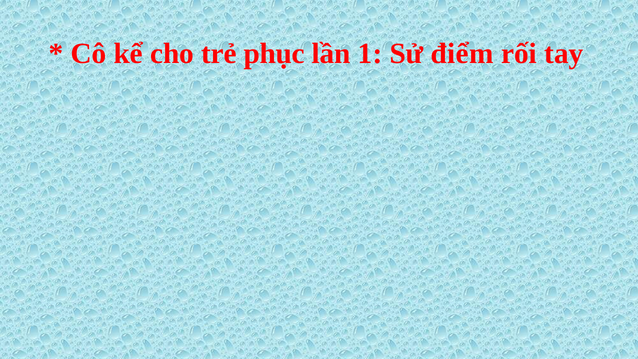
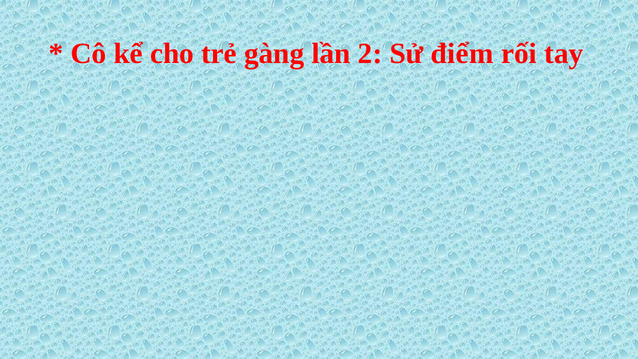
phục: phục -> gàng (274, 54)
1: 1 -> 2 (370, 54)
